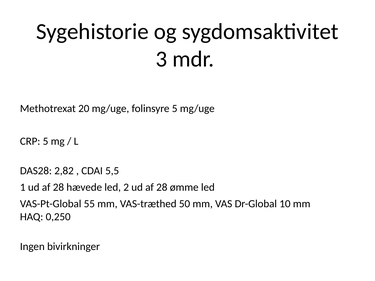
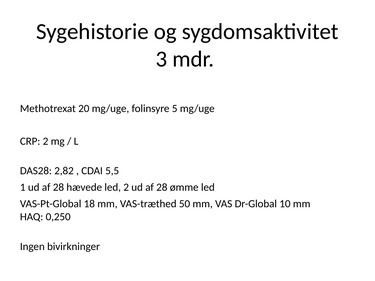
CRP 5: 5 -> 2 (46, 141)
55: 55 -> 18 (89, 204)
